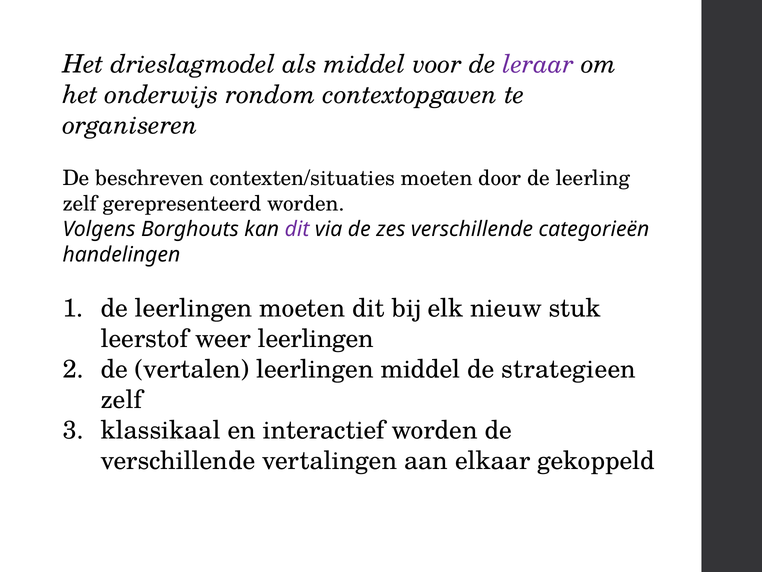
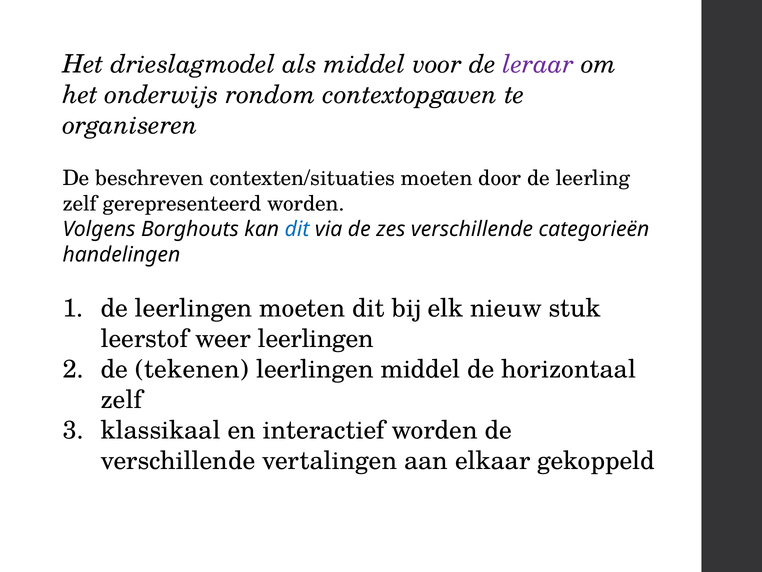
dit colour: purple -> blue (297, 229)
vertalen: vertalen -> tekenen (192, 369)
strategieen: strategieen -> horizontaal (569, 369)
